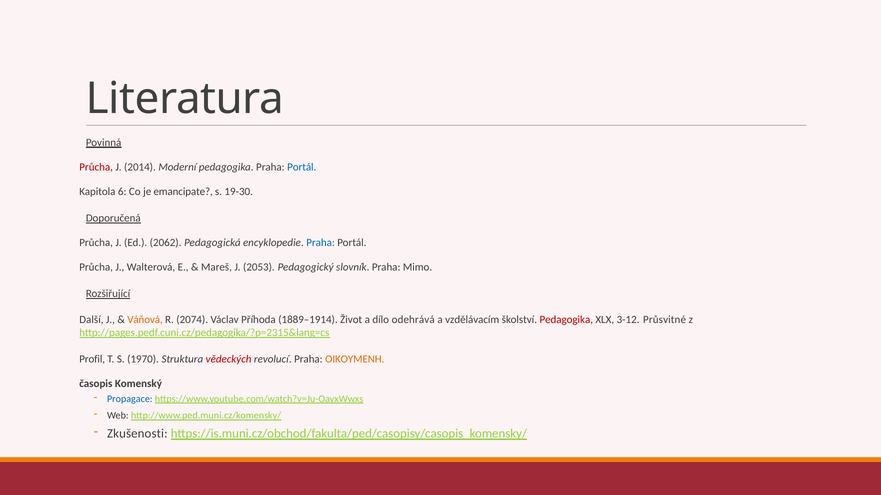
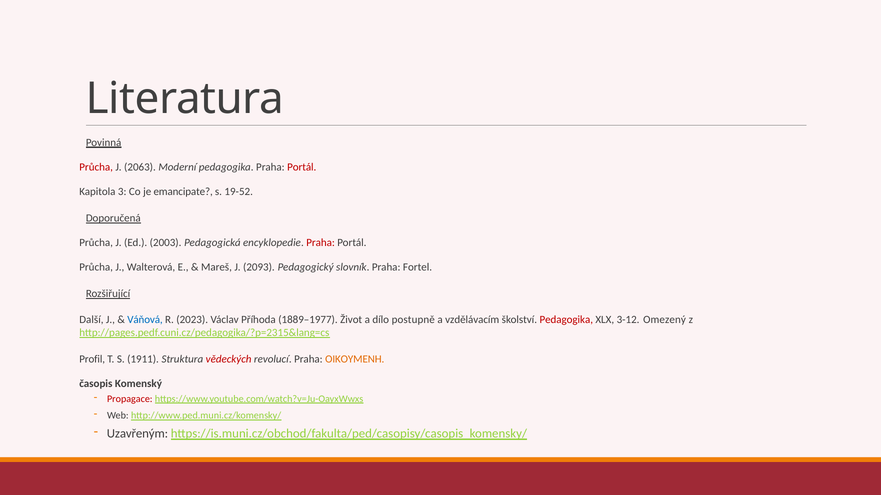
2014: 2014 -> 2063 (140, 167)
Portál colour: blue -> red (302, 167)
6: 6 -> 3 (122, 192)
19-30: 19-30 -> 19-52 (239, 192)
2062: 2062 -> 2003 (166, 243)
Praha colour: blue -> red (321, 243)
2053: 2053 -> 2093 (259, 268)
Mimo: Mimo -> Fortel (418, 268)
Váňová colour: orange -> blue (145, 320)
2074: 2074 -> 2023 (192, 320)
1889–1914: 1889–1914 -> 1889–1977 (308, 320)
odehrává: odehrává -> postupně (413, 320)
Průsvitné: Průsvitné -> Omezený (665, 320)
1970: 1970 -> 1911 (143, 359)
Propagace colour: blue -> red (130, 399)
Zkušenosti: Zkušenosti -> Uzavřeným (137, 434)
